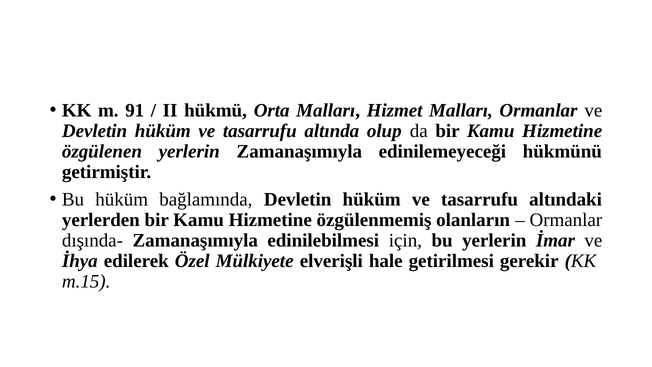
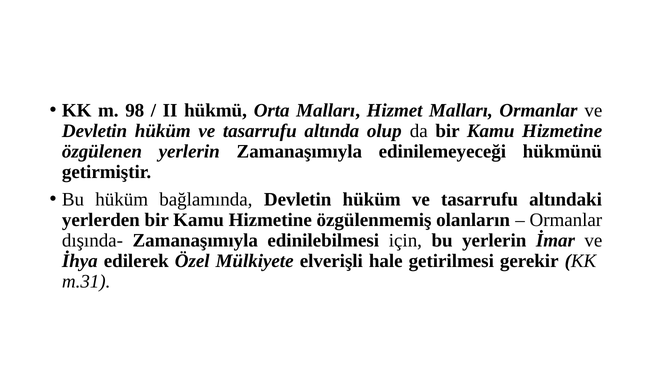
91: 91 -> 98 (135, 110)
m.15: m.15 -> m.31 (86, 281)
